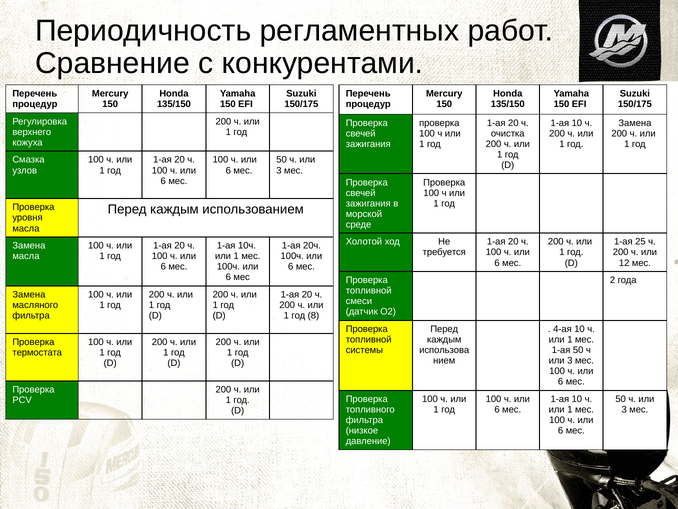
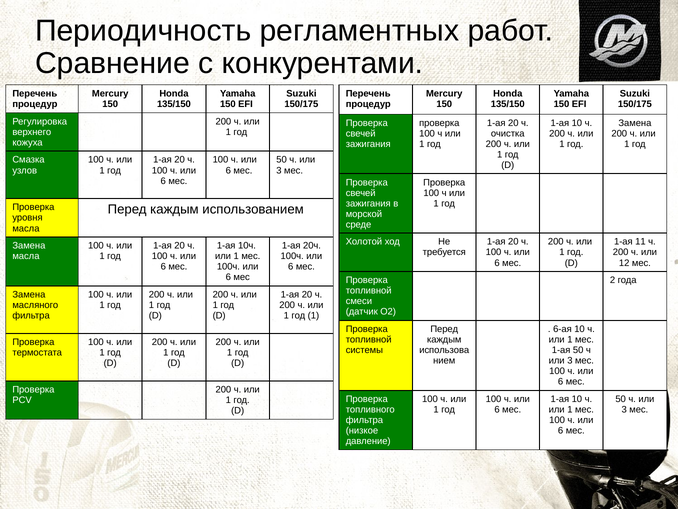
25: 25 -> 11 (640, 242)
год 8: 8 -> 1 (313, 315)
4-ая: 4-ая -> 6-ая (562, 329)
